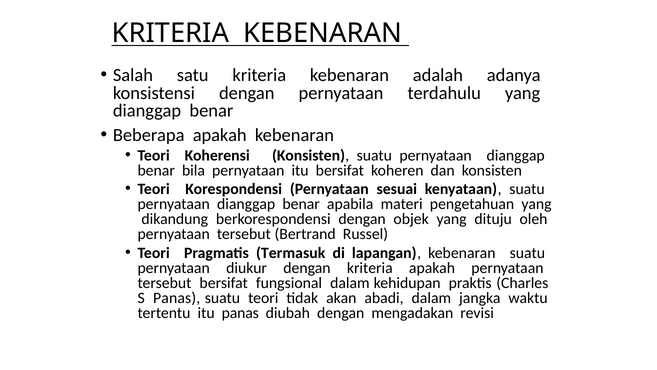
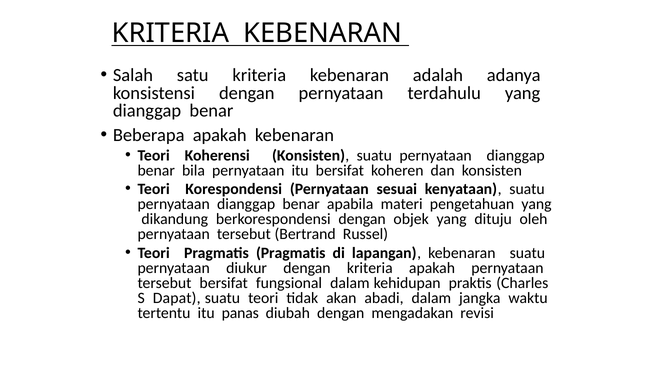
Pragmatis Termasuk: Termasuk -> Pragmatis (291, 253)
S Panas: Panas -> Dapat (177, 298)
